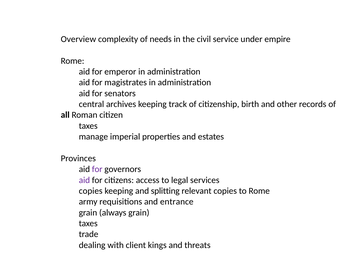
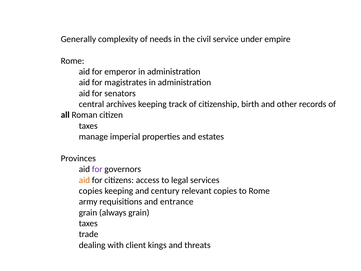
Overview: Overview -> Generally (78, 39)
aid colour: purple -> orange (84, 180)
splitting: splitting -> century (165, 191)
